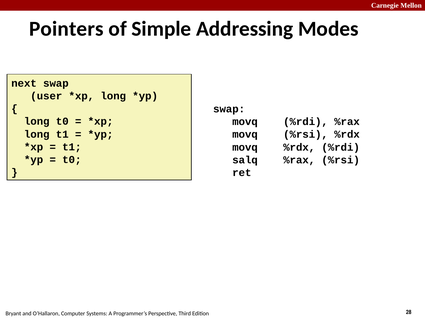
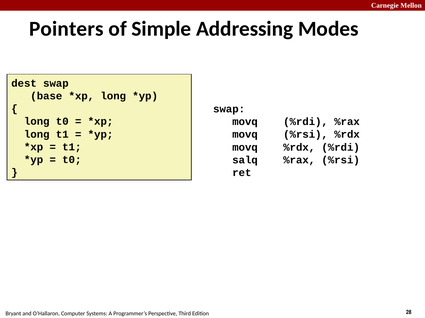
next: next -> dest (24, 84)
user: user -> base (46, 96)
